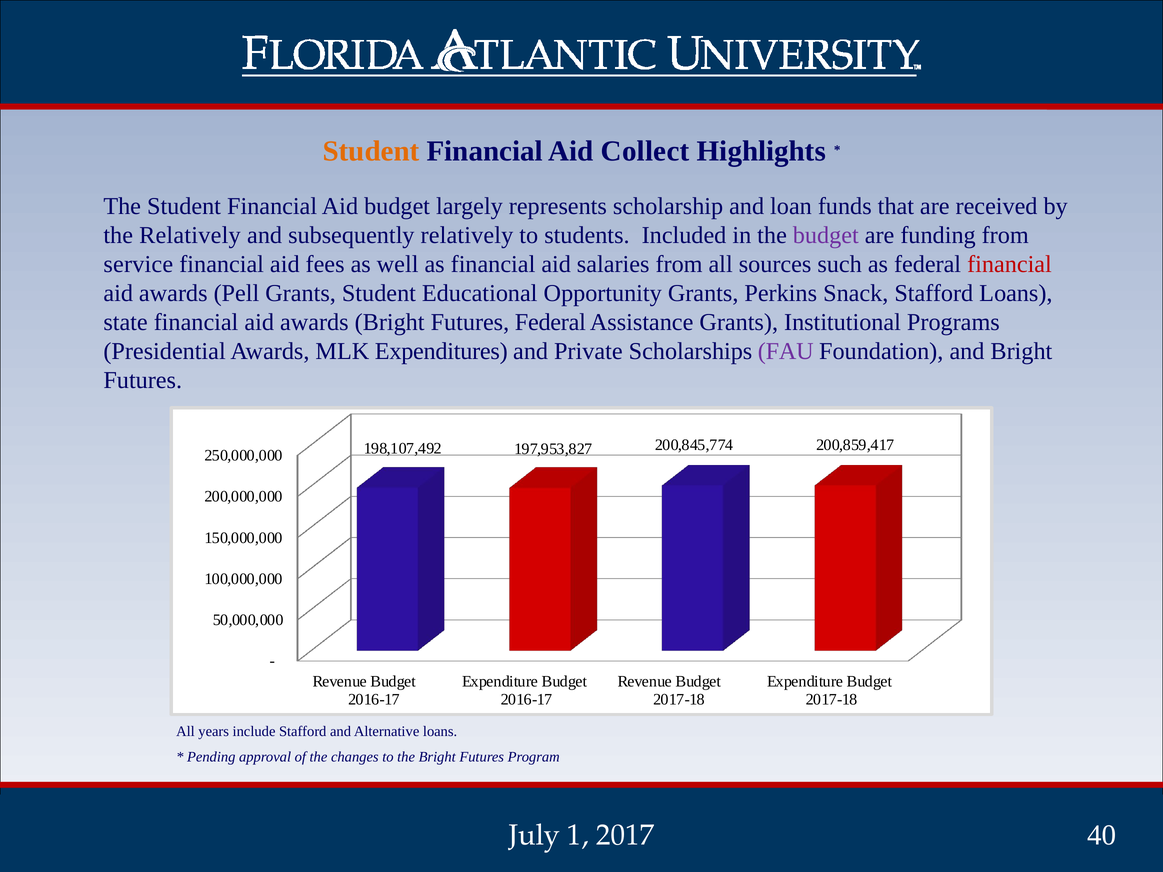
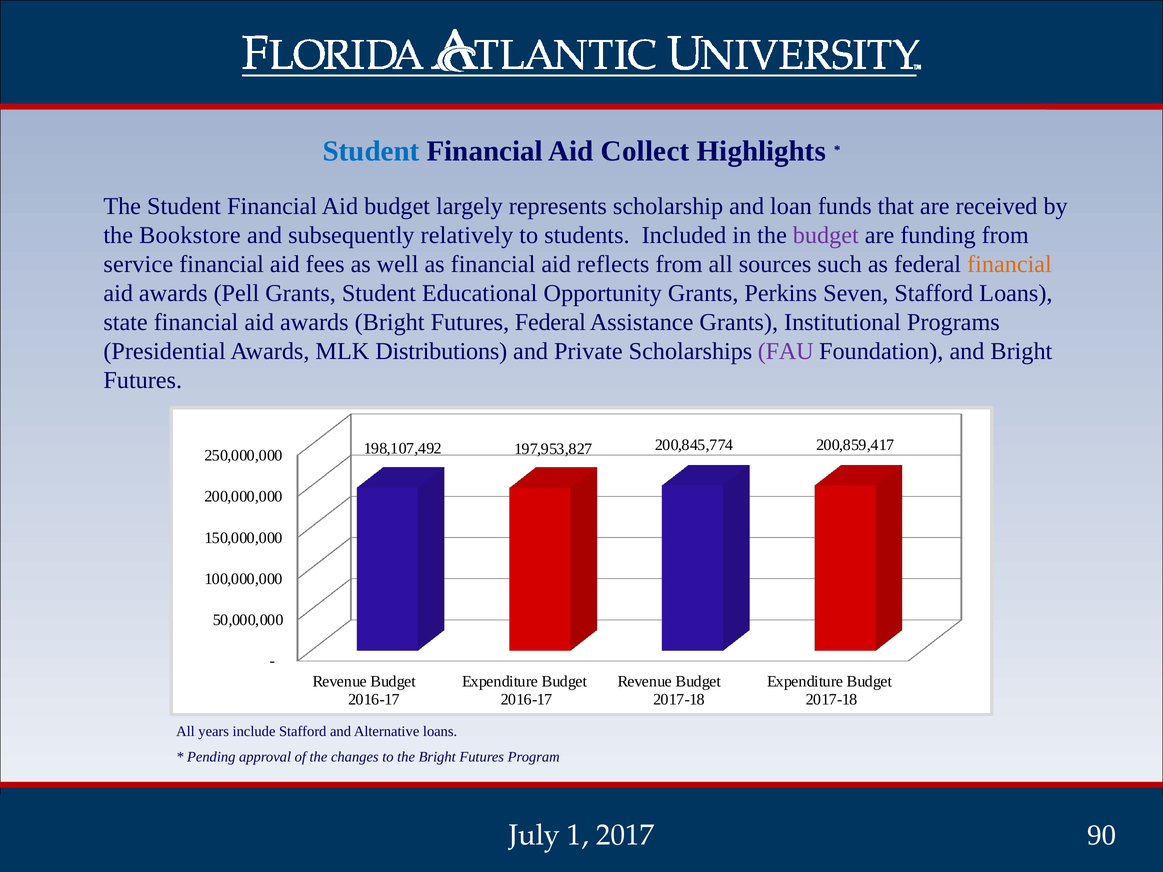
Student colour: orange -> blue (371, 151)
the Relatively: Relatively -> Bookstore (190, 235)
salaries: salaries -> reflects (613, 264)
financial colour: red -> orange (1009, 264)
Snack: Snack -> Seven (856, 293)
Expenditures: Expenditures -> Distributions (441, 351)
40: 40 -> 90 (1102, 835)
